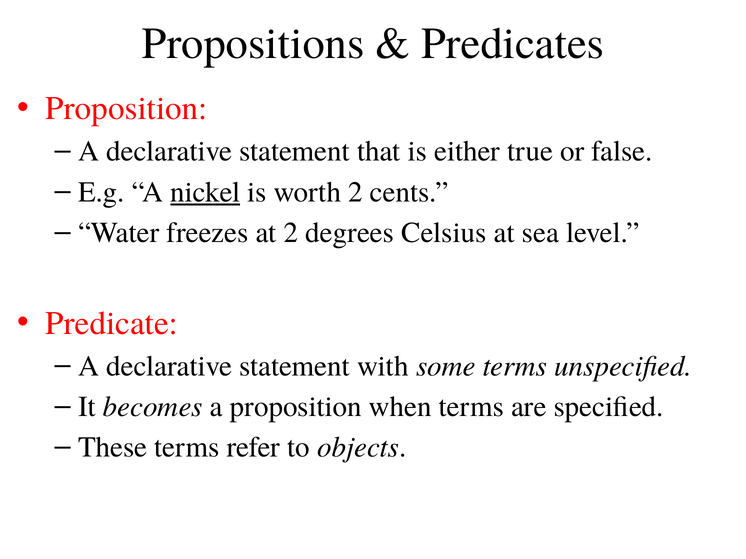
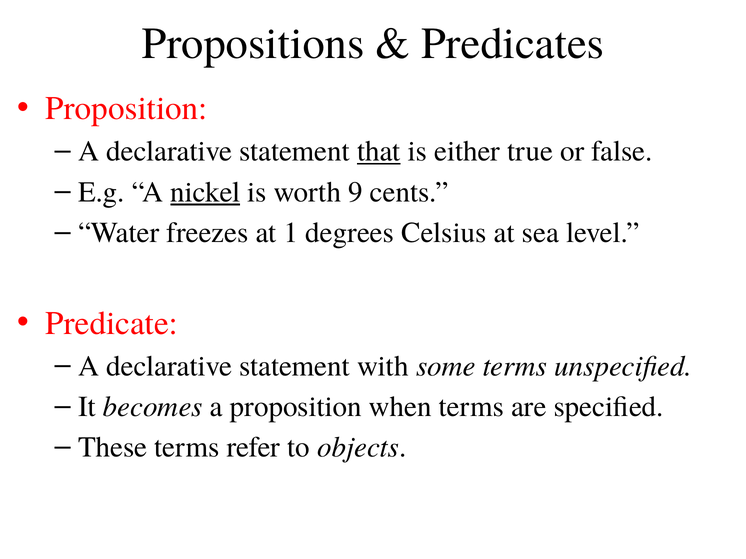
that underline: none -> present (379, 151)
worth 2: 2 -> 9 (356, 192)
at 2: 2 -> 1 (291, 233)
